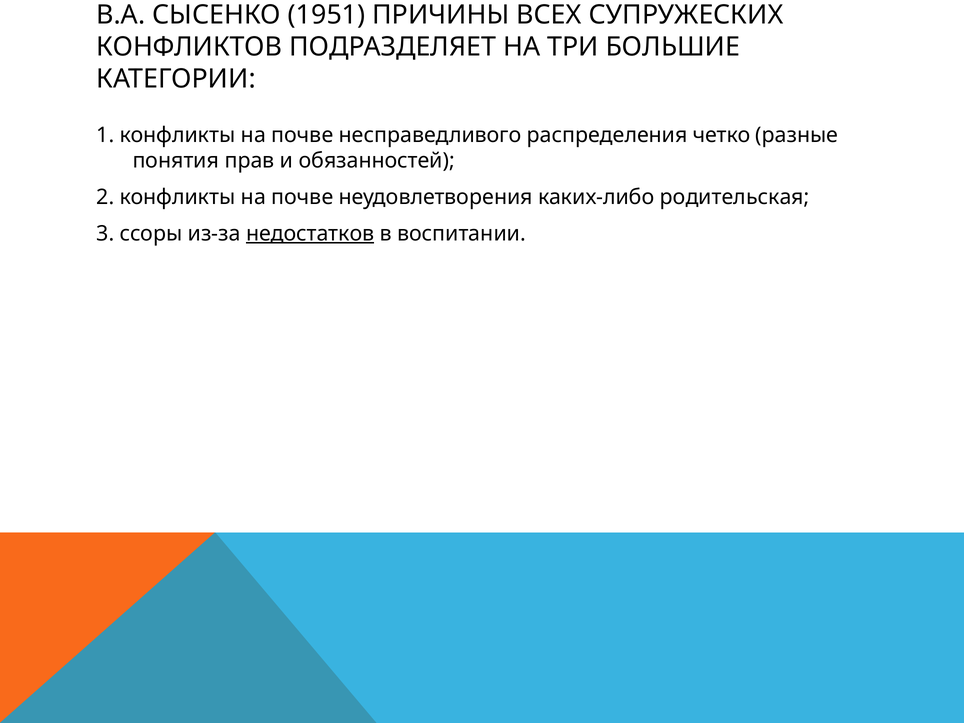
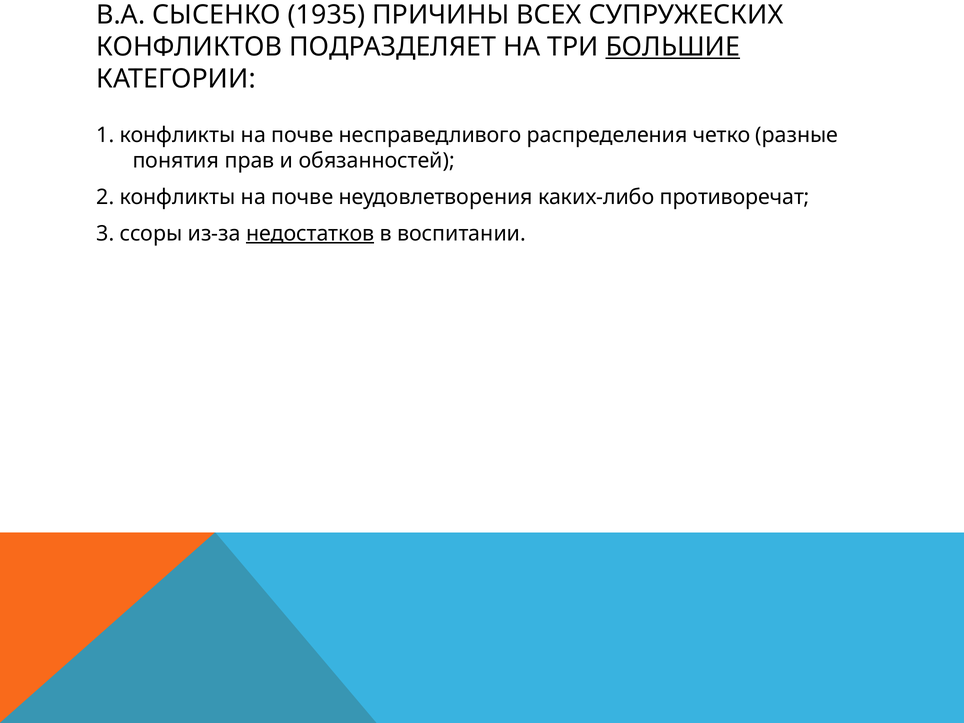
1951: 1951 -> 1935 (327, 15)
БОЛЬШИЕ underline: none -> present (673, 47)
родительская: родительская -> противоречат (735, 197)
